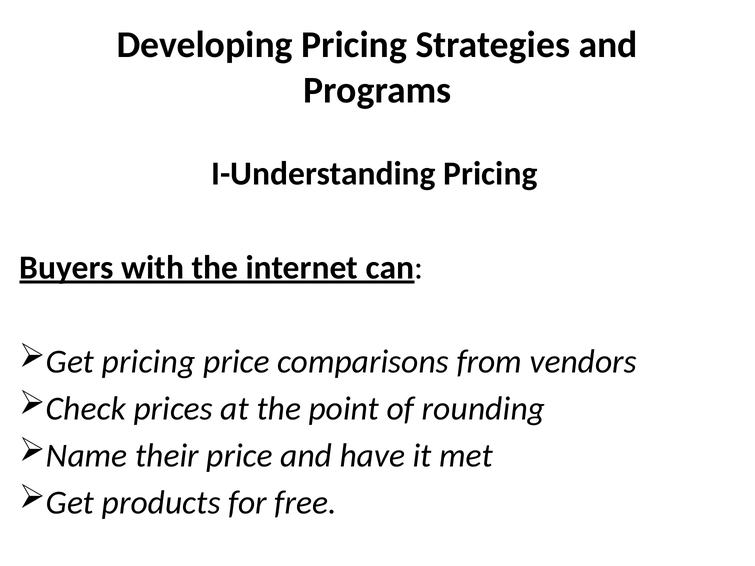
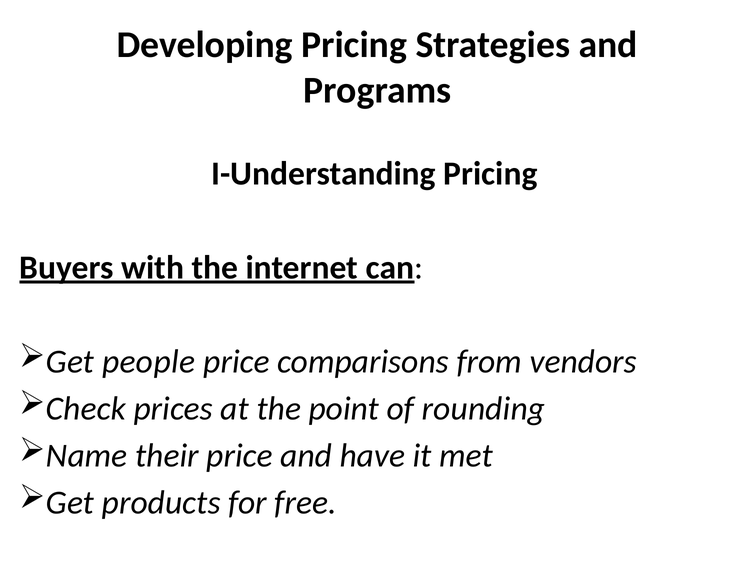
Get pricing: pricing -> people (149, 362)
